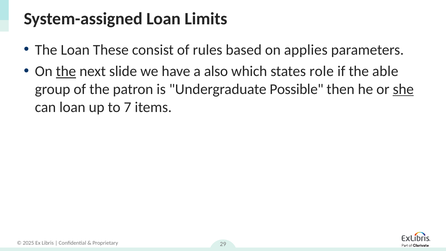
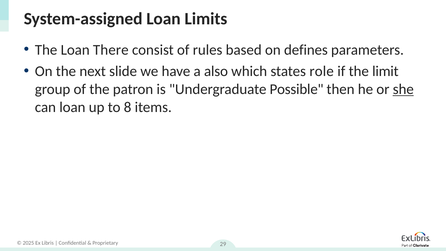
These: These -> There (111, 50)
applies: applies -> defines (306, 50)
the underline: present -> none (66, 71)
able: able -> limit (385, 71)
7: 7 -> 8 (128, 107)
